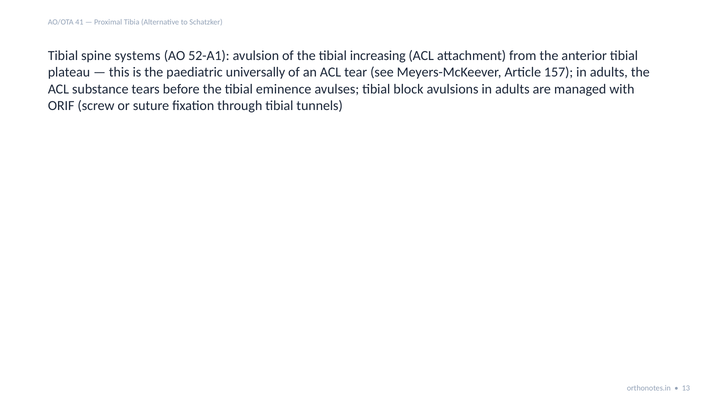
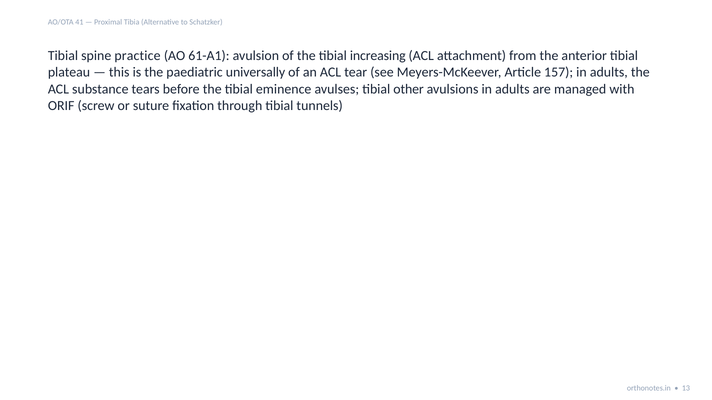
systems: systems -> practice (137, 56)
52-A1: 52-A1 -> 61-A1 (209, 56)
block: block -> other (409, 89)
